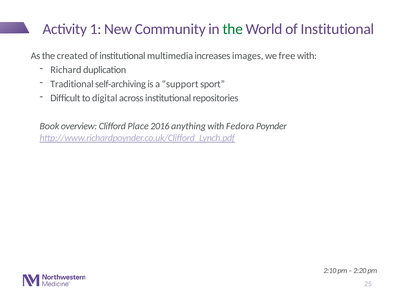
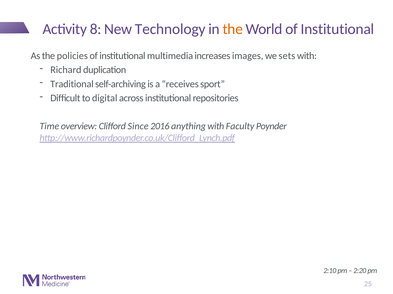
1: 1 -> 8 (96, 29)
Community: Community -> Technology (170, 29)
the colour: green -> orange (233, 29)
created: created -> policies (72, 56)
free: free -> sets (287, 56)
support: support -> receives (180, 84)
Book: Book -> Time (49, 126)
Place: Place -> Since (138, 126)
Fedora: Fedora -> Faculty (240, 126)
